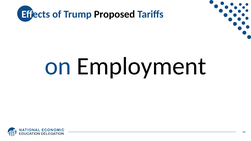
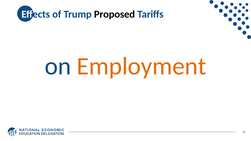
Employment colour: black -> orange (141, 66)
